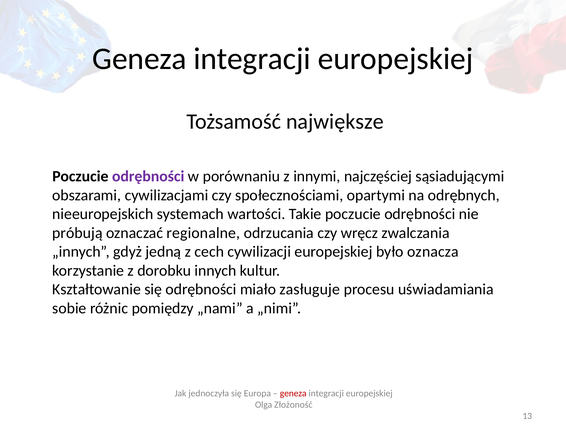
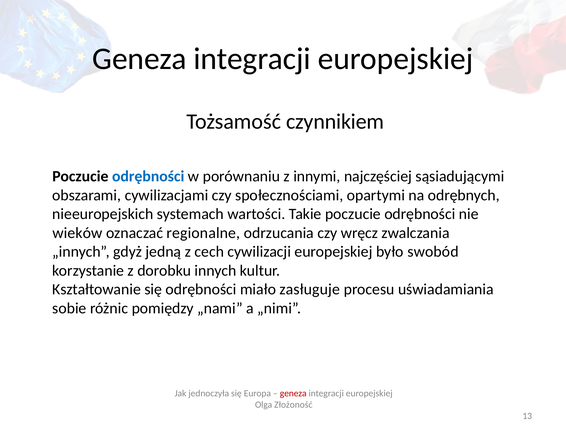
największe: największe -> czynnikiem (335, 122)
odrębności colour: purple -> blue (148, 177)
próbują: próbują -> wieków (77, 233)
oznacza: oznacza -> swobód (433, 252)
